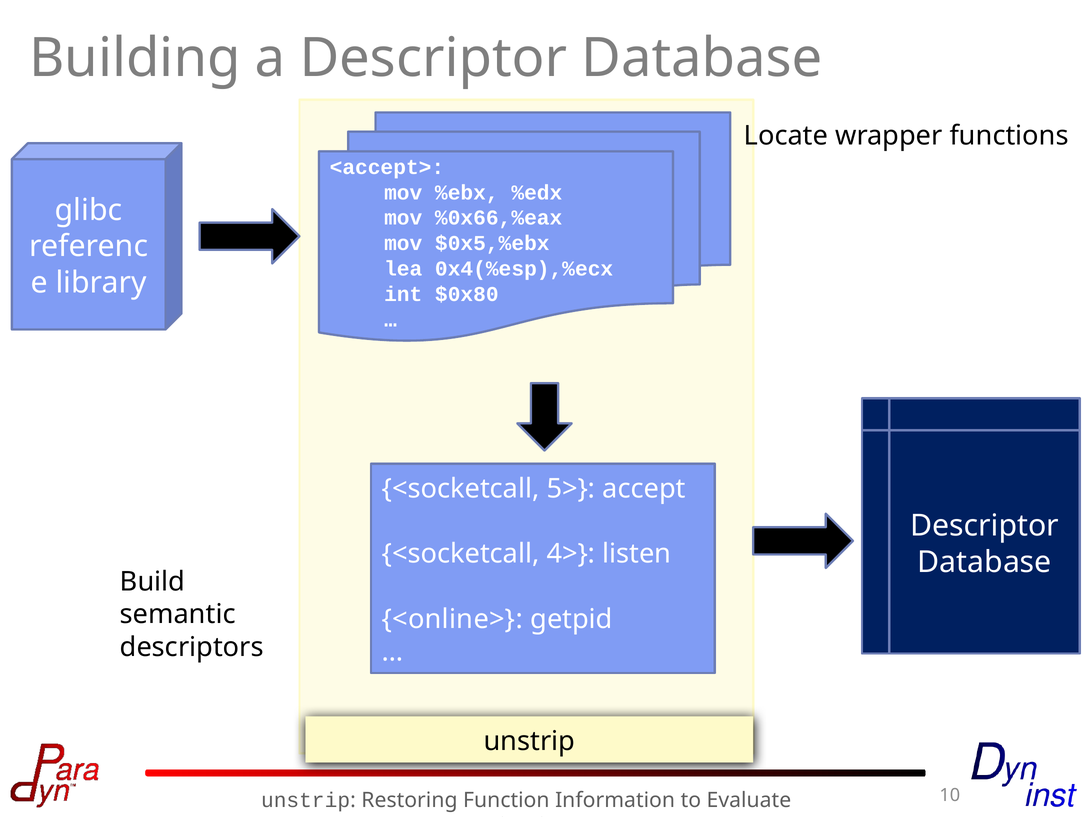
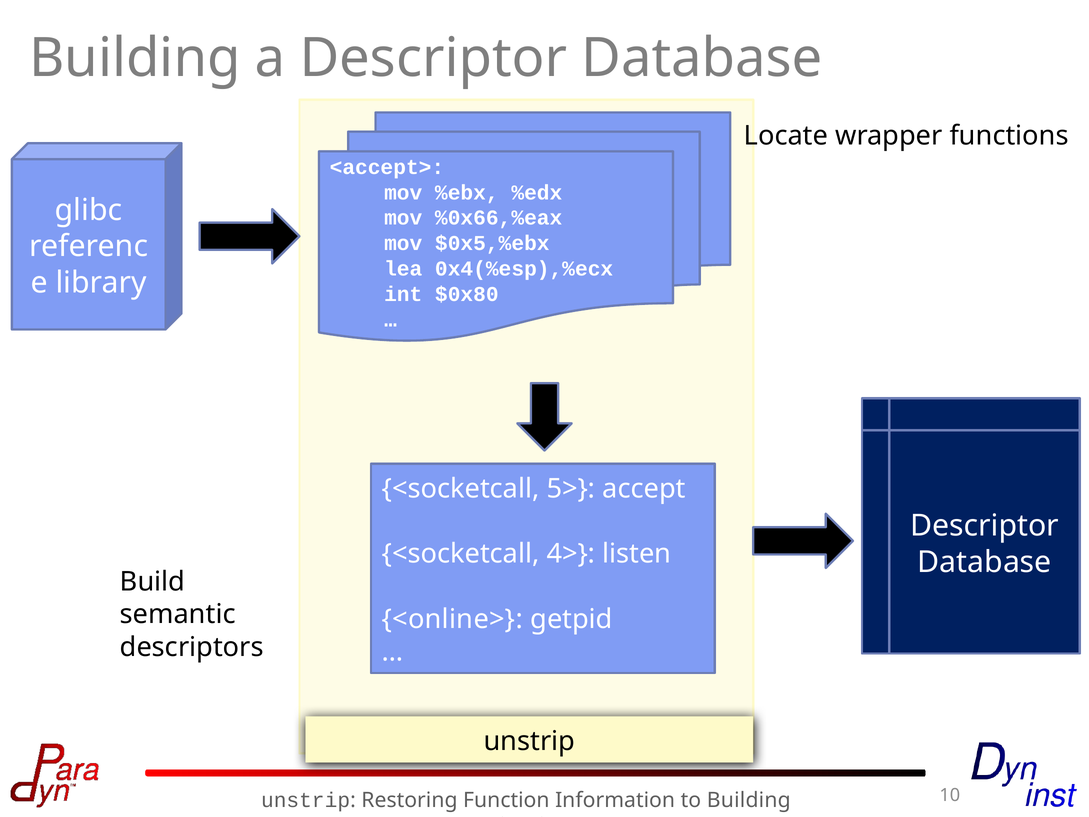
to Evaluate: Evaluate -> Building (749, 800)
